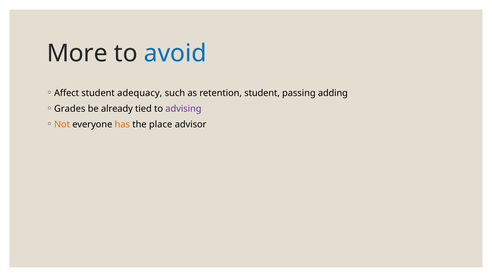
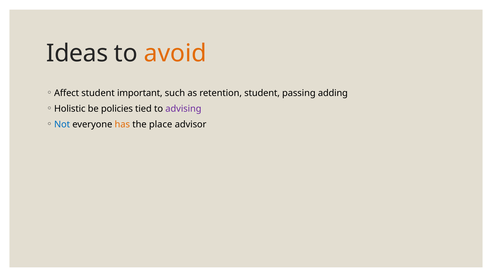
More: More -> Ideas (77, 53)
avoid colour: blue -> orange (175, 53)
adequacy: adequacy -> important (140, 93)
Grades: Grades -> Holistic (70, 109)
already: already -> policies (117, 109)
Not colour: orange -> blue (62, 124)
